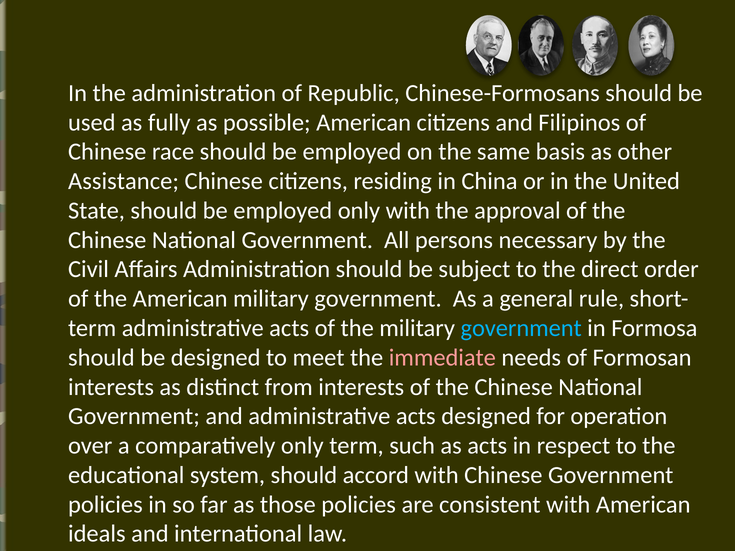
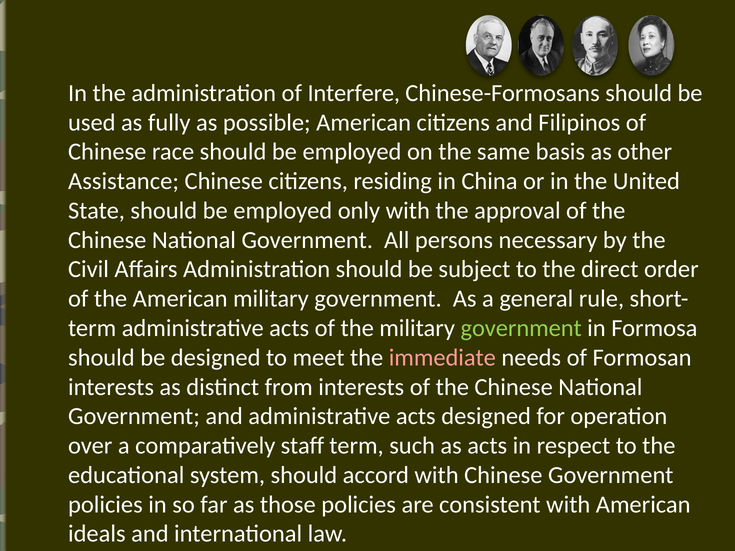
Republic: Republic -> Interfere (354, 93)
government colour: light blue -> light green (521, 328)
comparatively only: only -> staff (302, 446)
